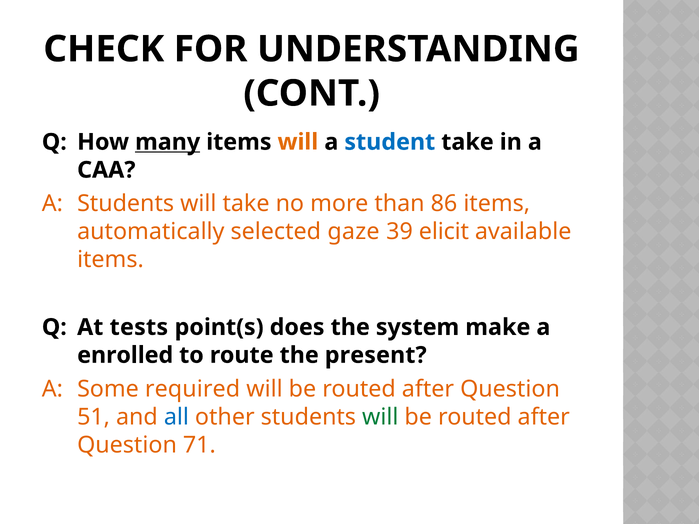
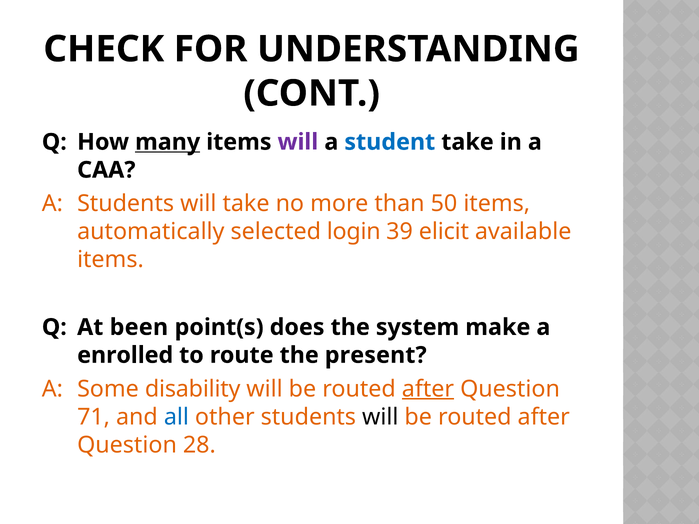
will colour: orange -> purple (298, 142)
86: 86 -> 50 (444, 204)
gaze: gaze -> login (354, 232)
tests: tests -> been (139, 327)
required: required -> disability (193, 389)
after underline: none -> present (428, 389)
51: 51 -> 71 (94, 417)
will colour: green -> black (380, 417)
71: 71 -> 28 (199, 445)
